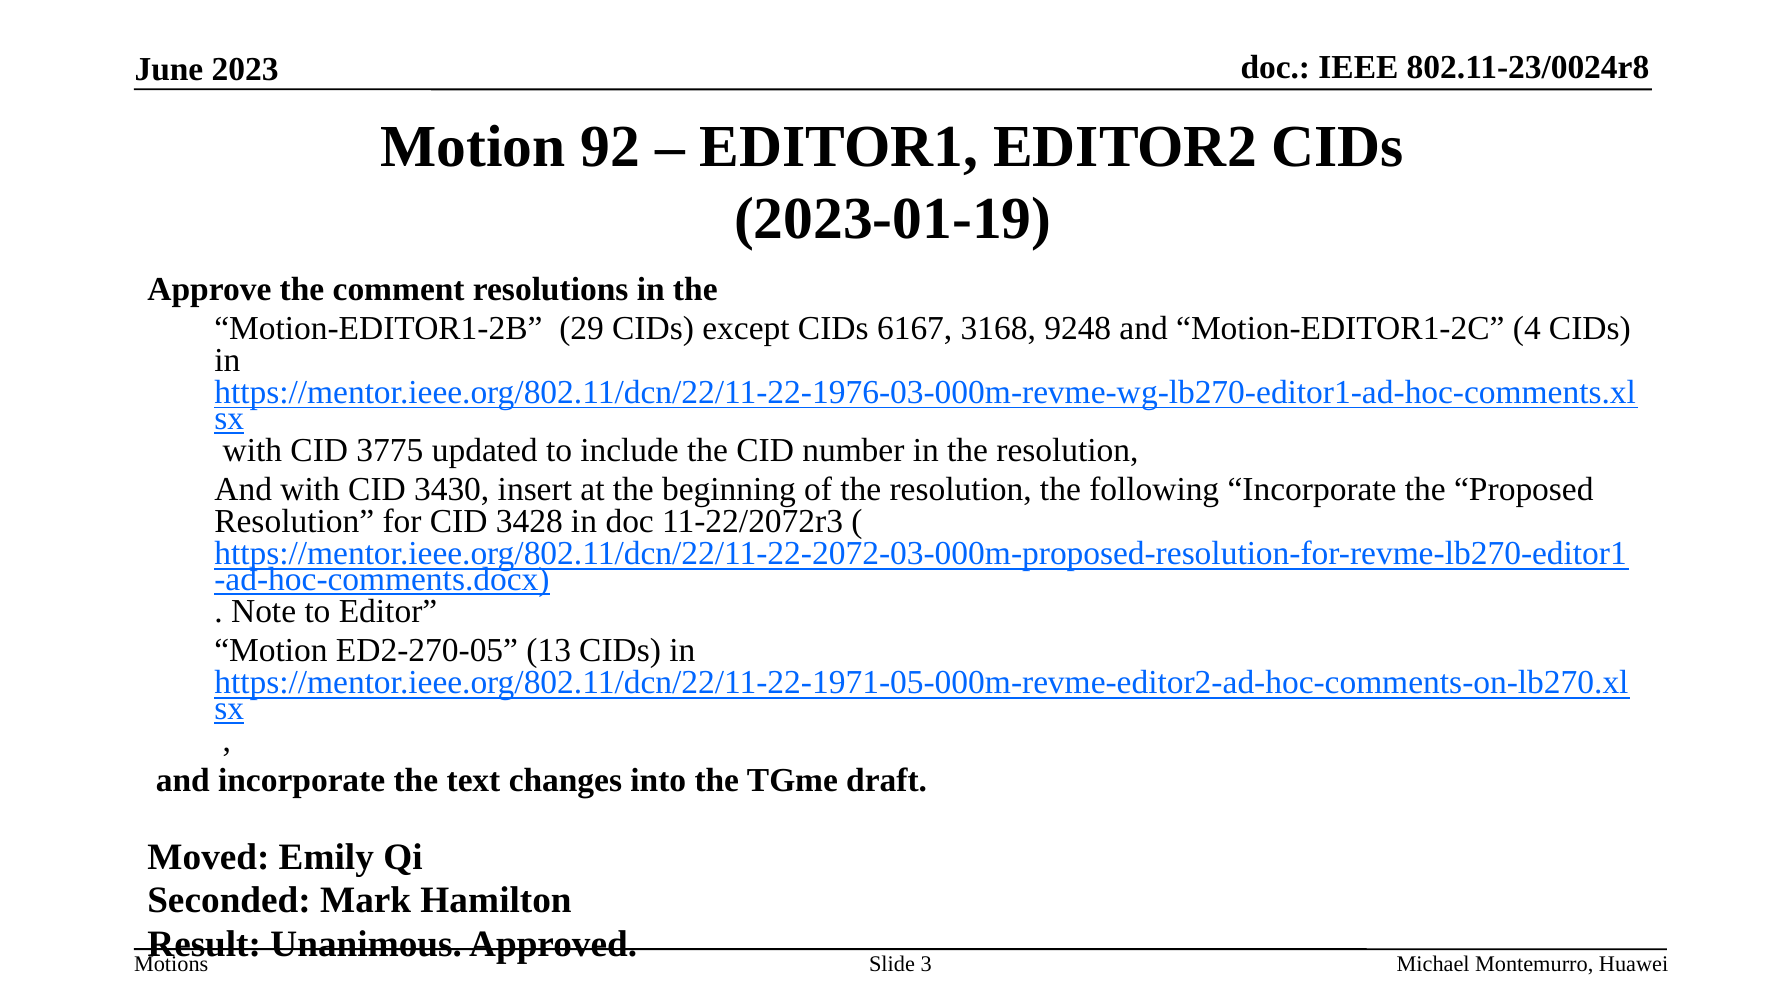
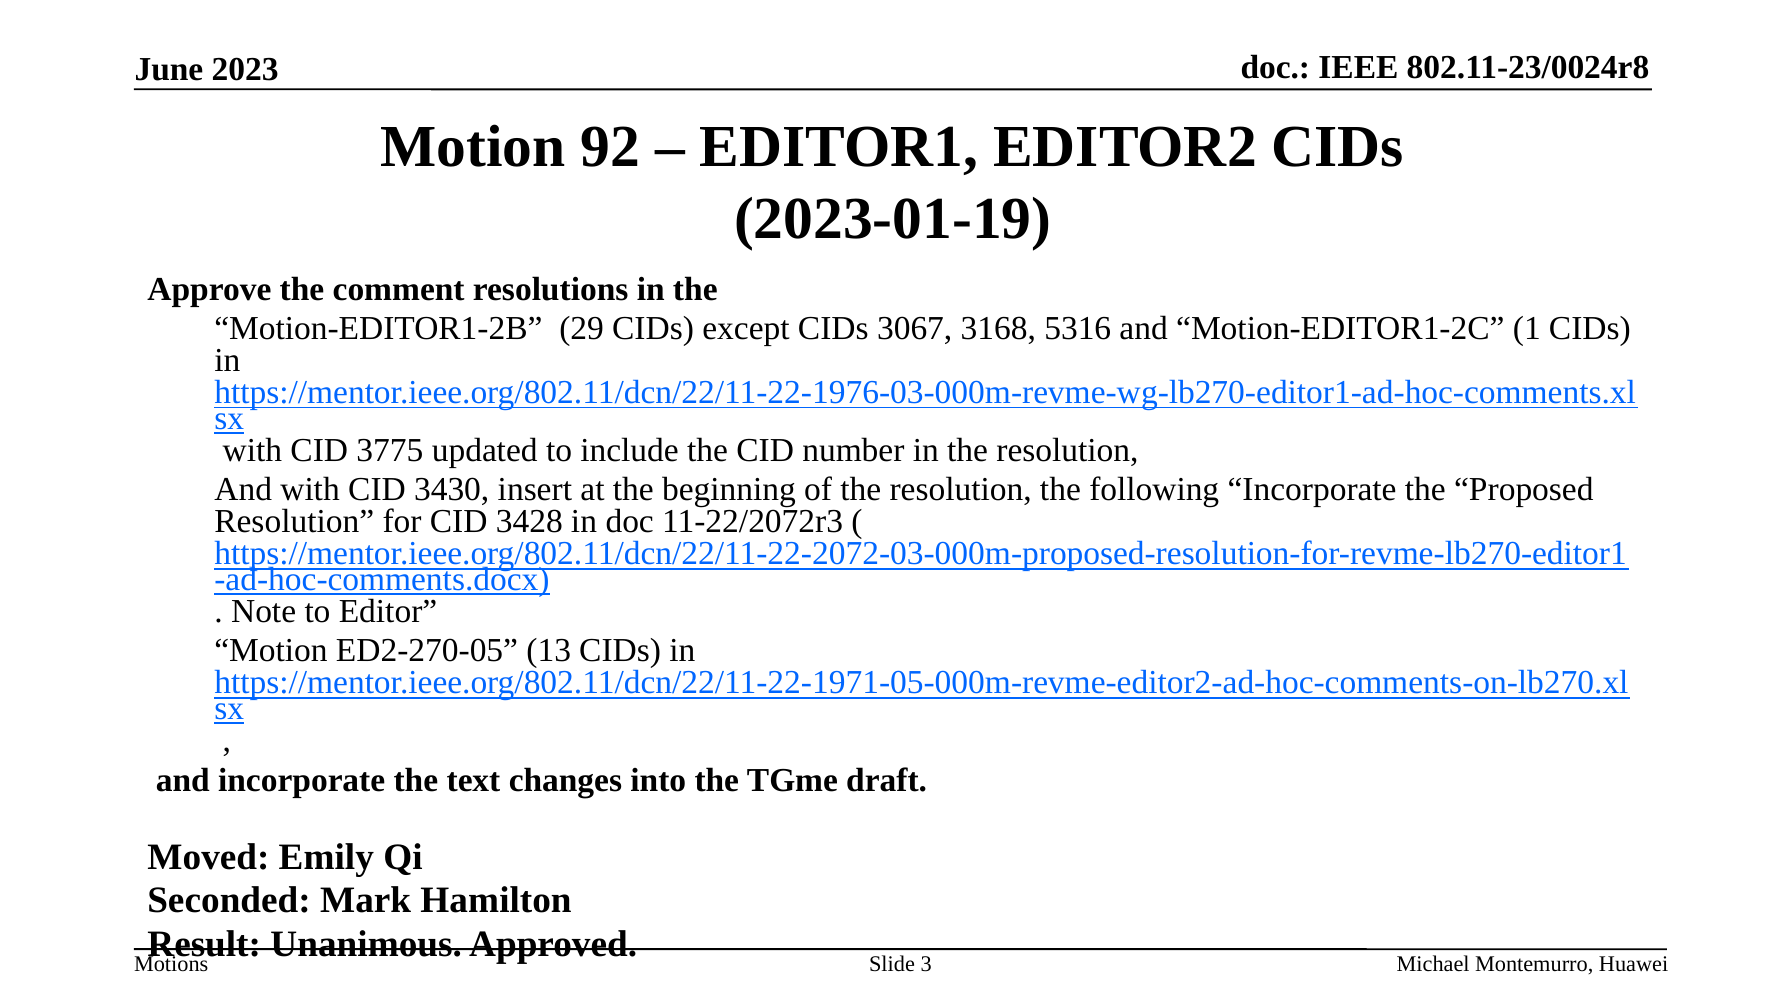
6167: 6167 -> 3067 (915, 328)
9248: 9248 -> 5316 (1078, 328)
4: 4 -> 1 (1527, 328)
